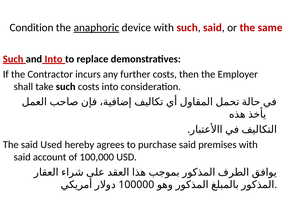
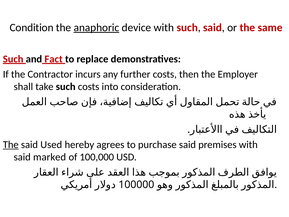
and Into: Into -> Fact (54, 59)
The underline: none -> present (11, 144)
account: account -> marked (50, 157)
